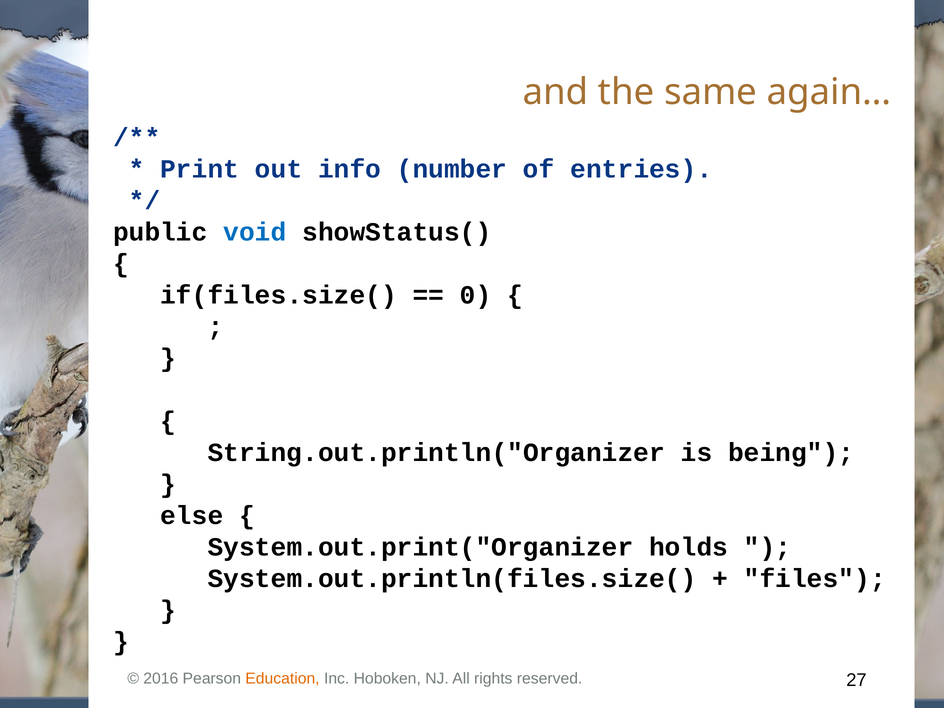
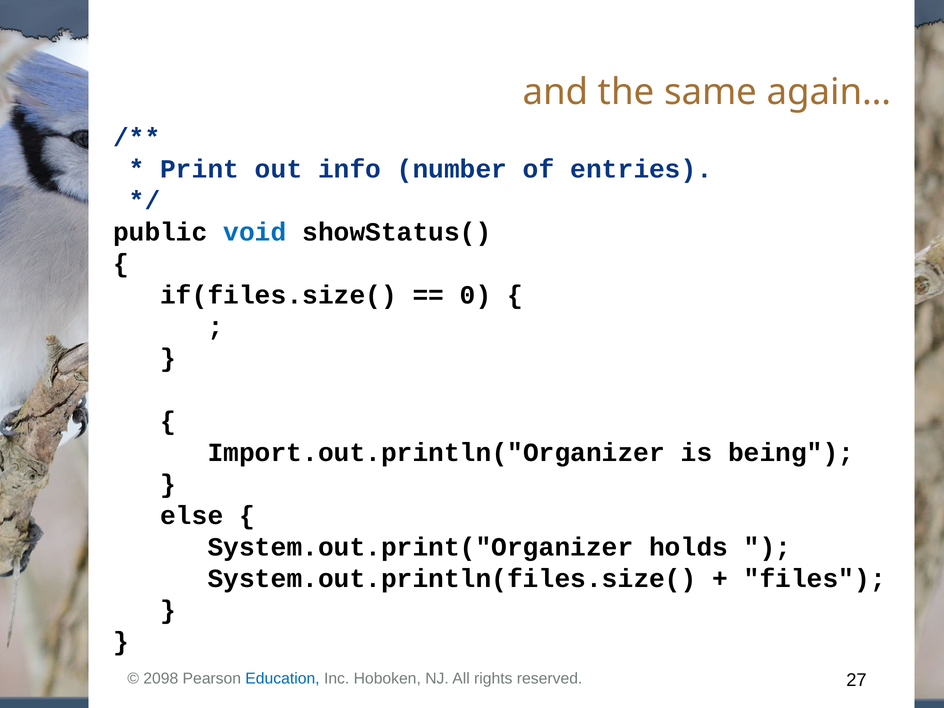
String.out.println("Organizer: String.out.println("Organizer -> Import.out.println("Organizer (436, 453)
2016: 2016 -> 2098 (161, 679)
Education colour: orange -> blue (282, 679)
